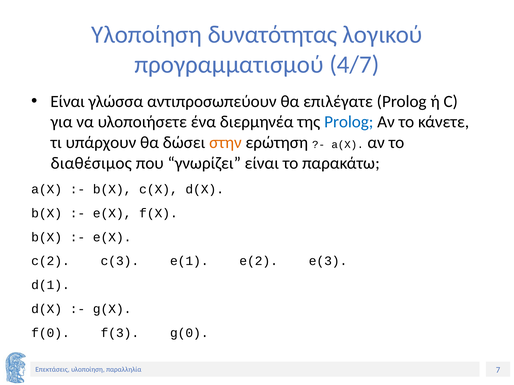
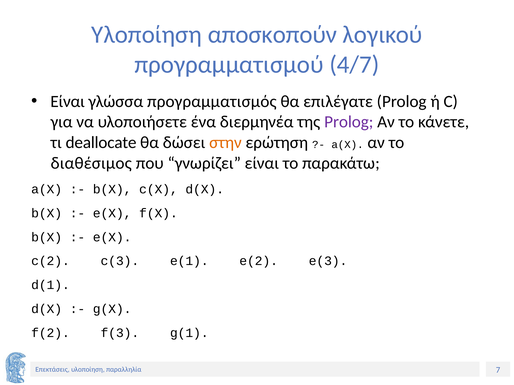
δυνατότητας: δυνατότητας -> αποσκοπούν (272, 35)
αντιπροσωπεύουν: αντιπροσωπεύουν -> προγραμματισμός (212, 102)
Prolog colour: blue -> purple (349, 122)
υπάρχουν: υπάρχουν -> deallocate (101, 143)
f(0: f(0 -> f(2 (50, 333)
g(0: g(0 -> g(1 (189, 333)
